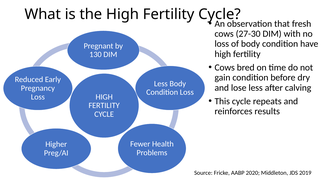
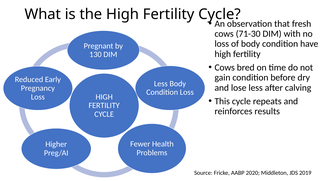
27-30: 27-30 -> 71-30 (248, 34)
